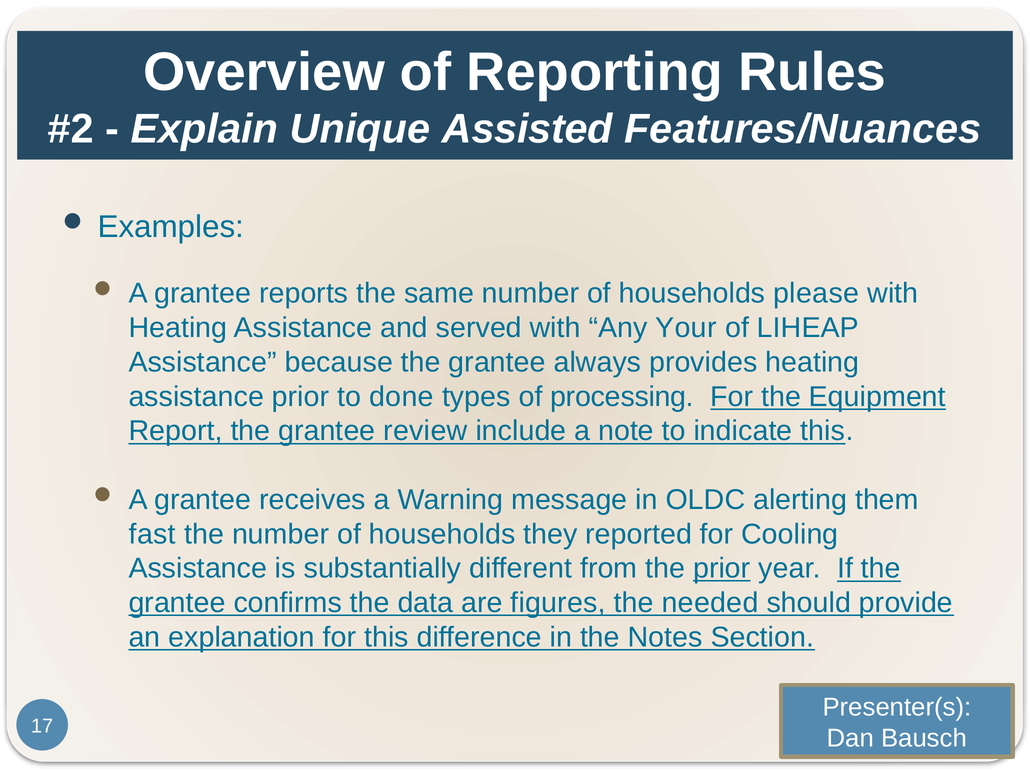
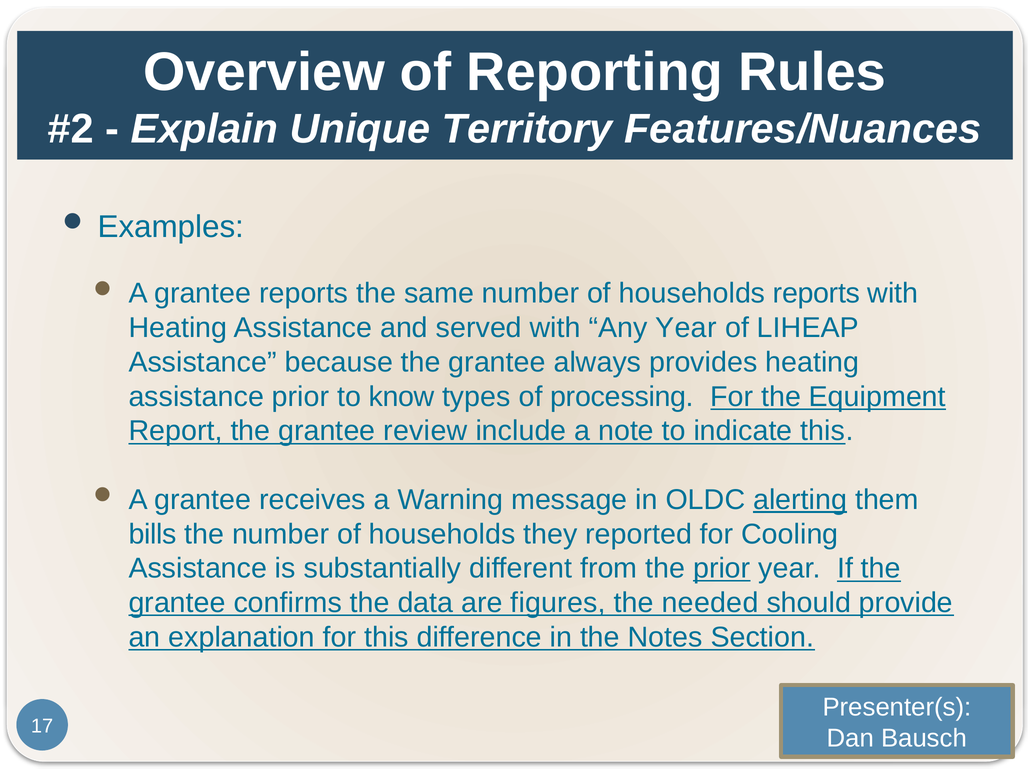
Assisted: Assisted -> Territory (527, 129)
households please: please -> reports (816, 294)
Any Your: Your -> Year (686, 328)
done: done -> know (402, 397)
alerting underline: none -> present (800, 500)
fast: fast -> bills (153, 534)
